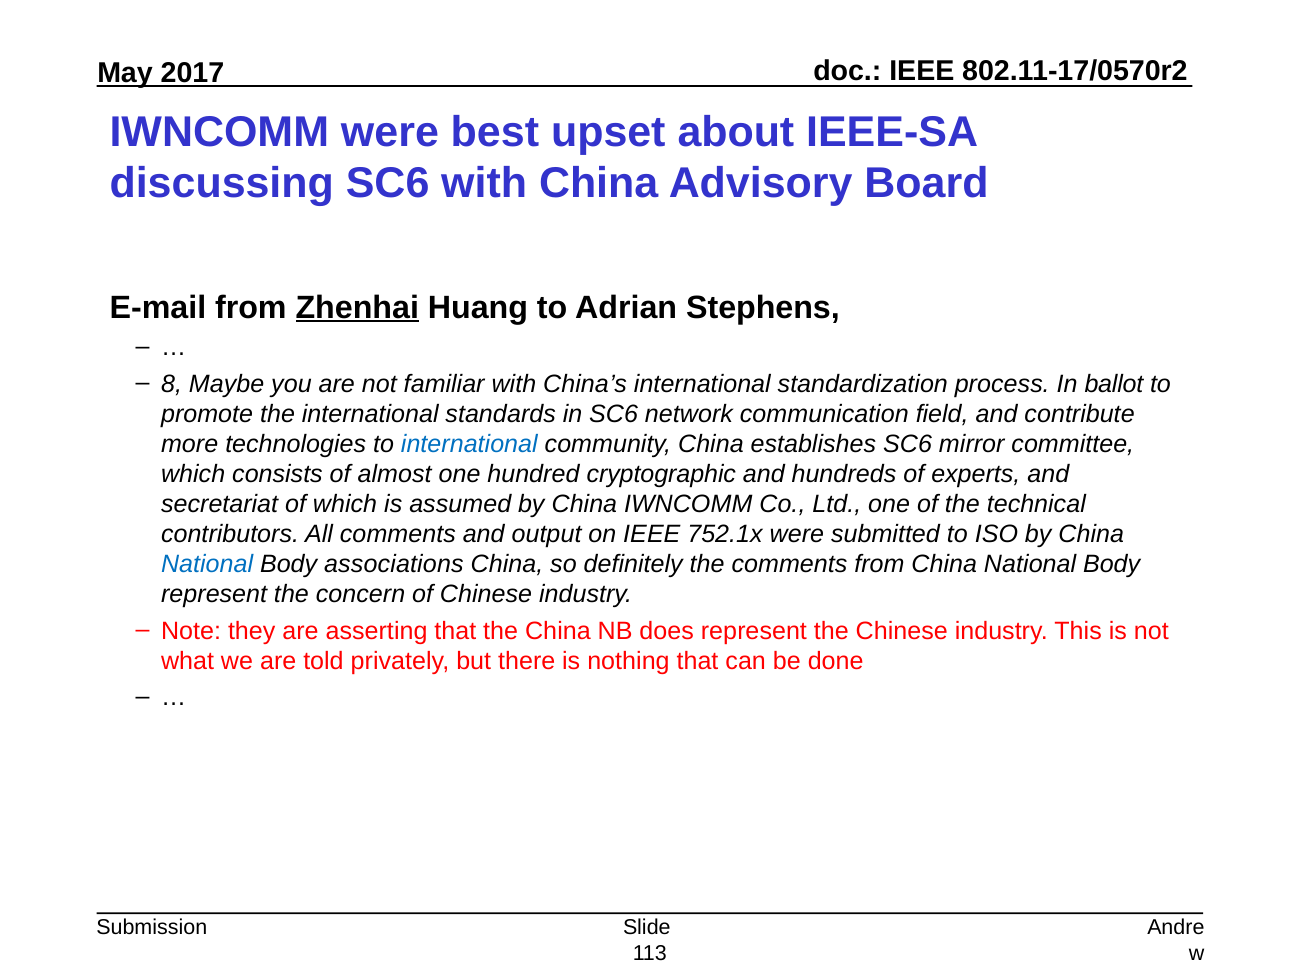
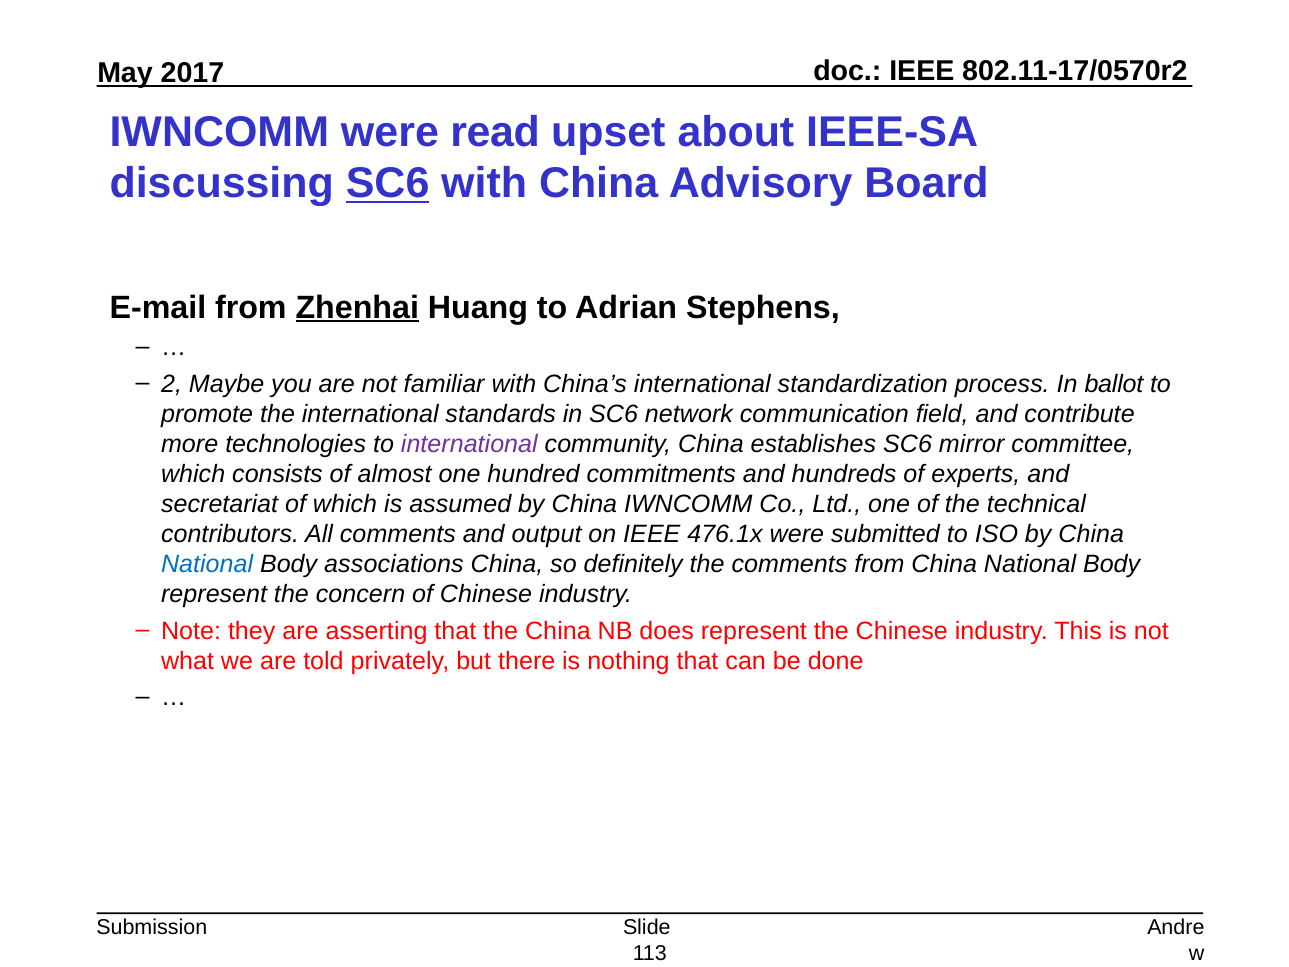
best: best -> read (495, 132)
SC6 underline: none -> present (388, 184)
8: 8 -> 2 (172, 384)
international colour: blue -> purple (469, 444)
cryptographic: cryptographic -> commitments (661, 474)
752.1x: 752.1x -> 476.1x (725, 534)
